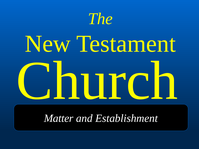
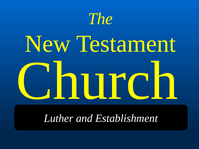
Matter: Matter -> Luther (59, 119)
